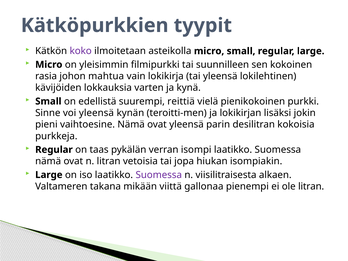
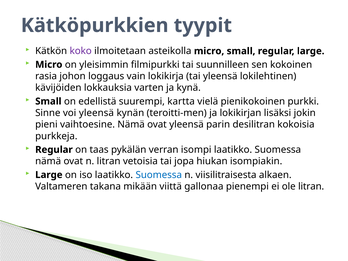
mahtua: mahtua -> loggaus (106, 76)
reittiä: reittiä -> kartta (181, 101)
Suomessa colour: purple -> blue (159, 175)
